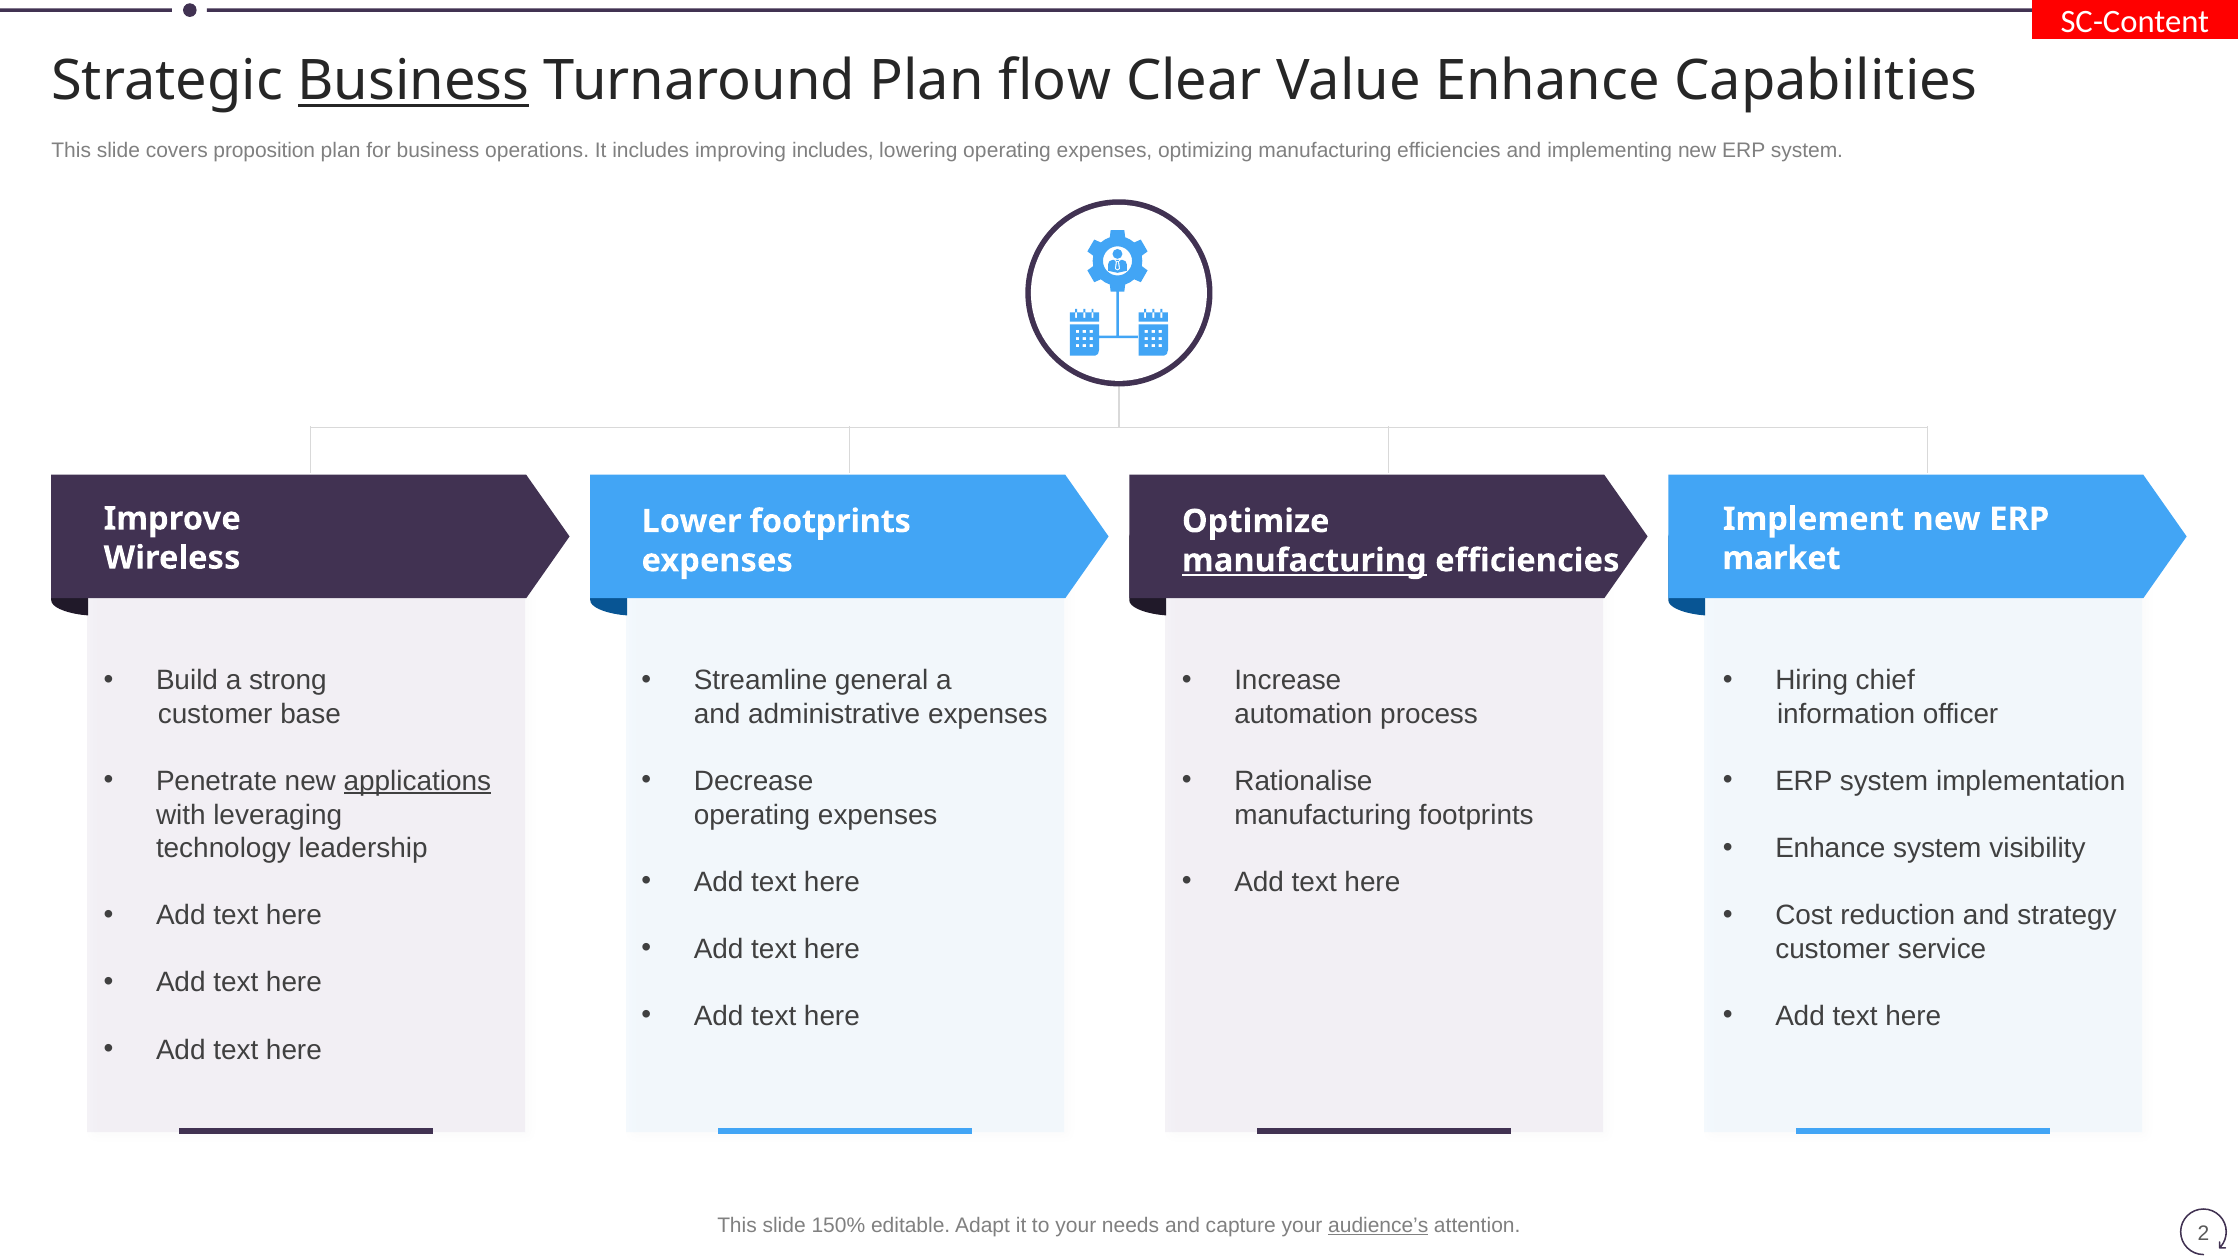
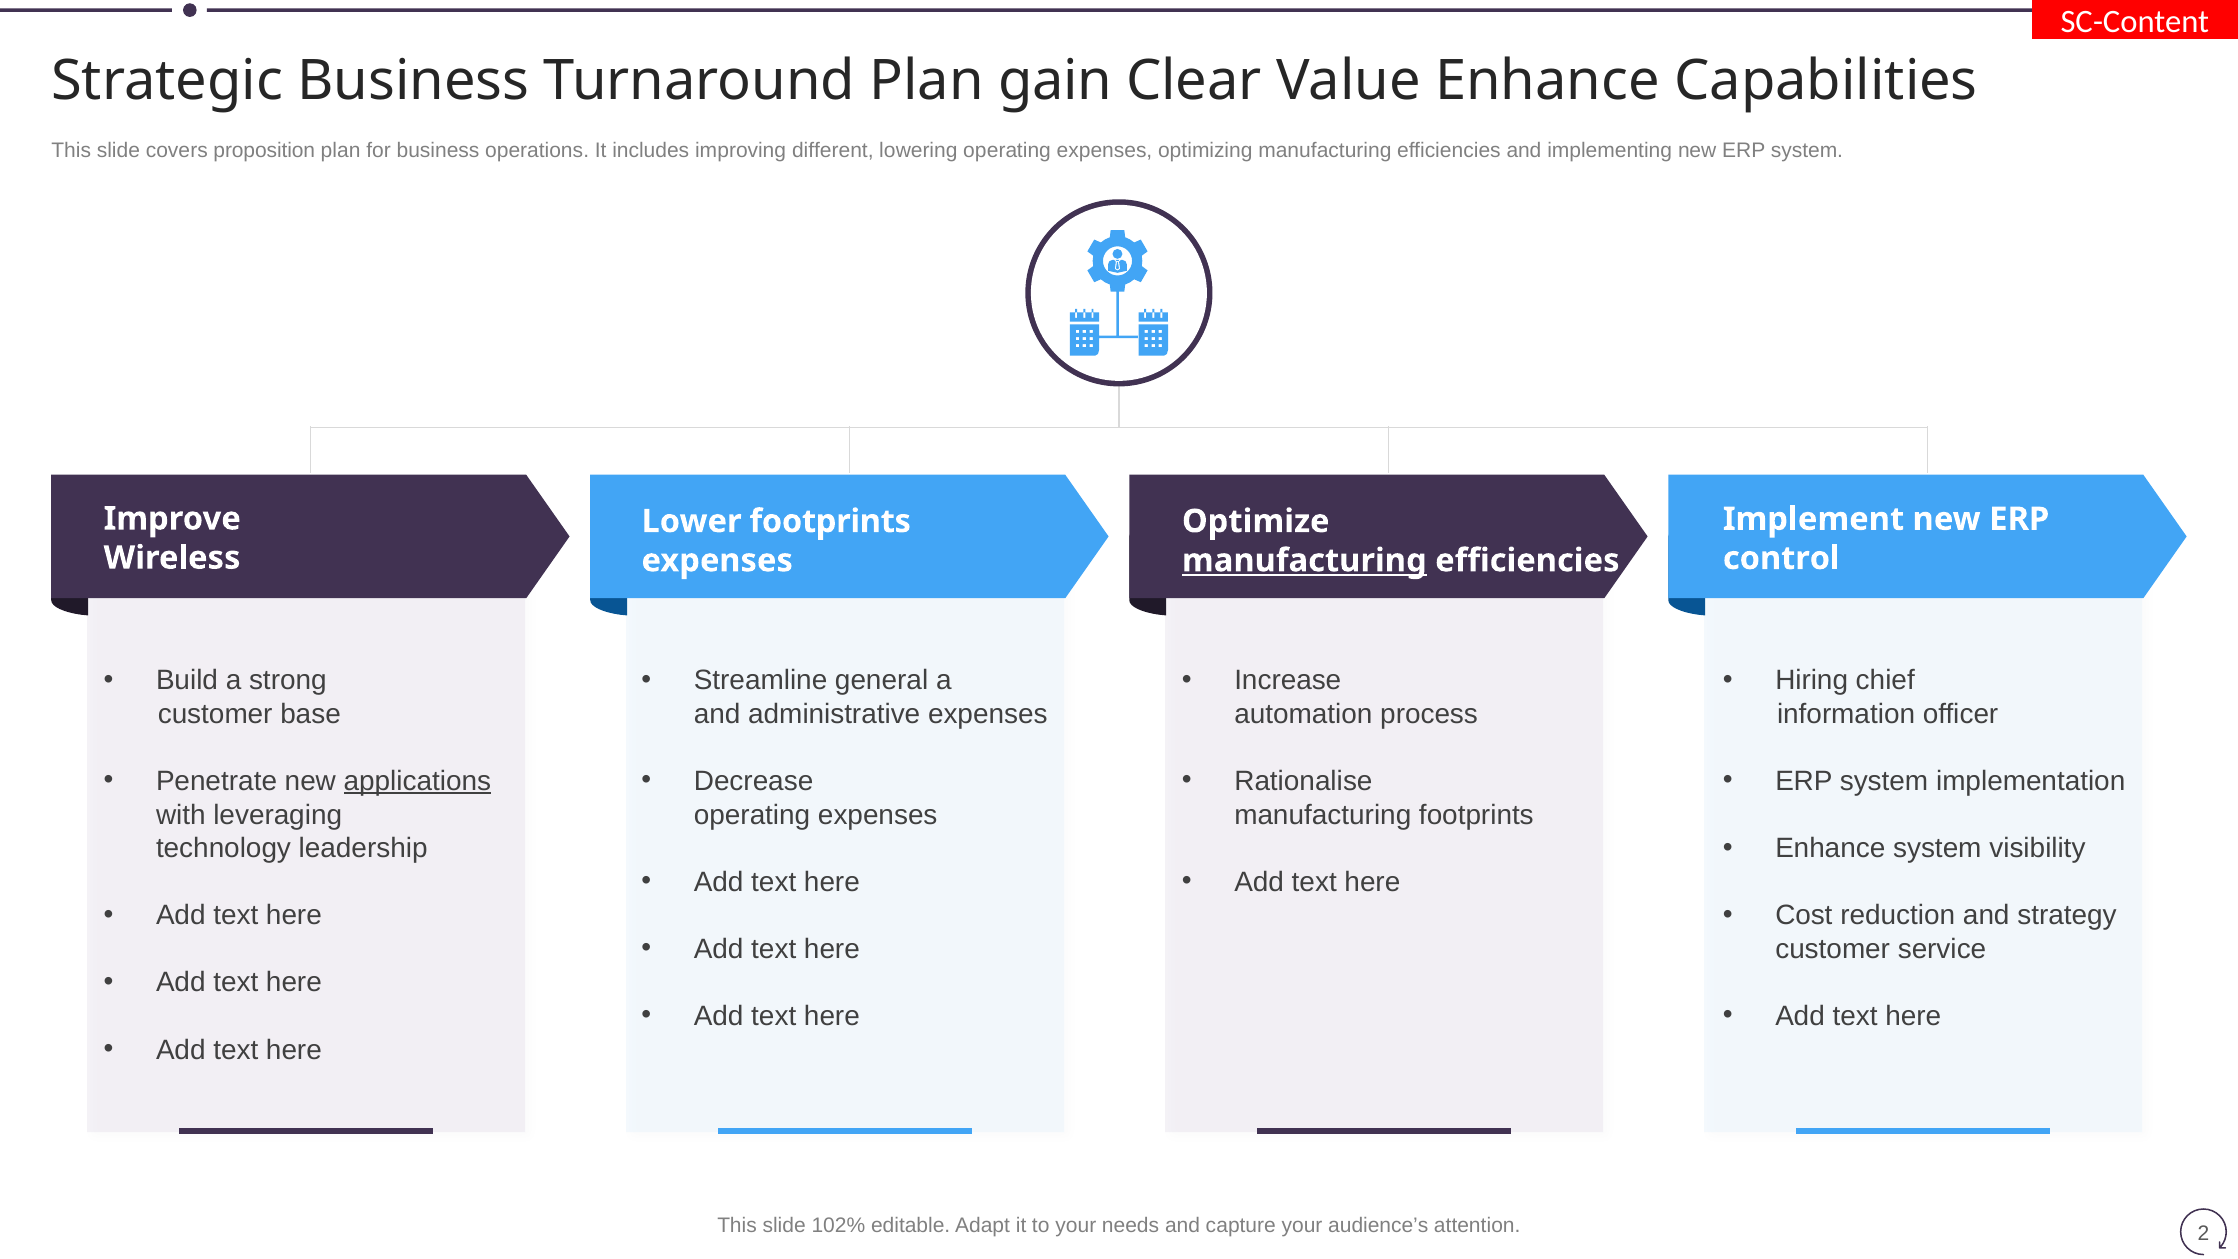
Business underline: present -> none (413, 81)
flow: flow -> gain (1055, 81)
improving includes: includes -> different (833, 150)
market: market -> control (1781, 558)
150%: 150% -> 102% (838, 1225)
audience’s underline: present -> none (1378, 1225)
